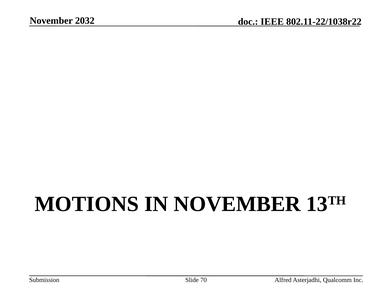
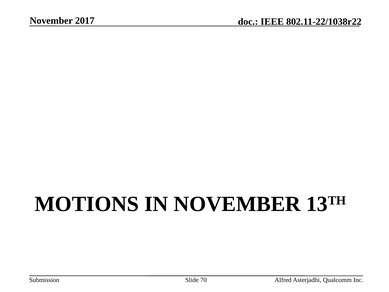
2032: 2032 -> 2017 (85, 21)
